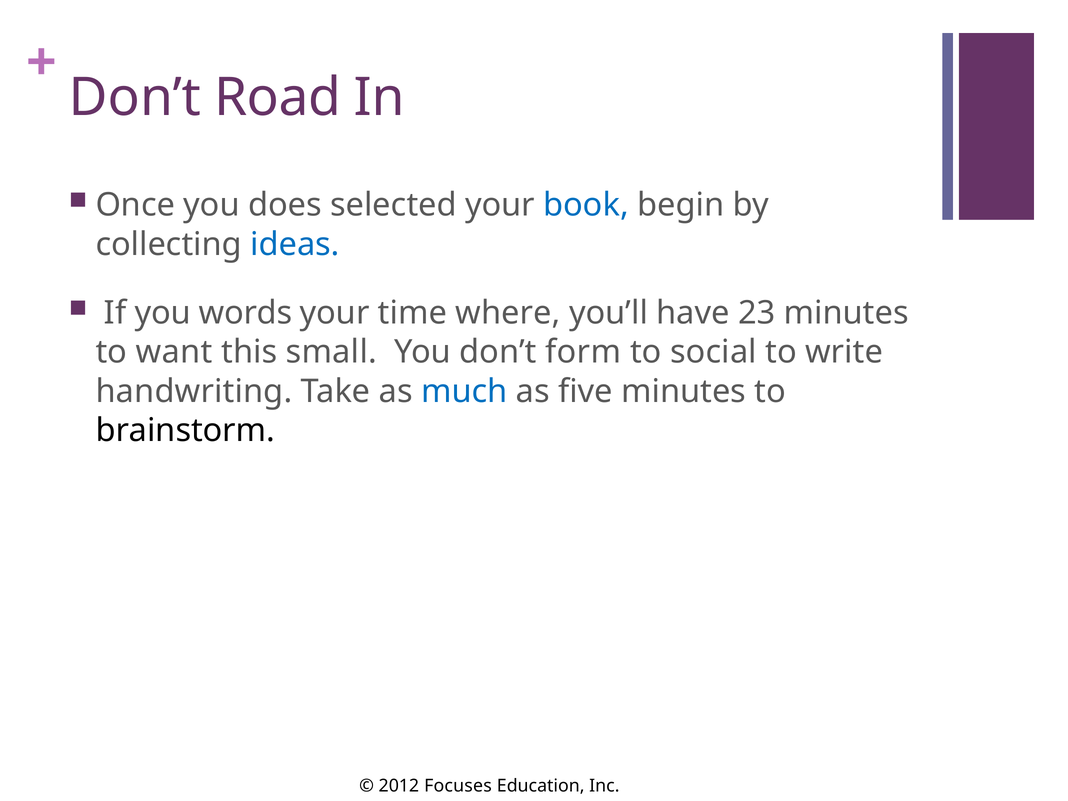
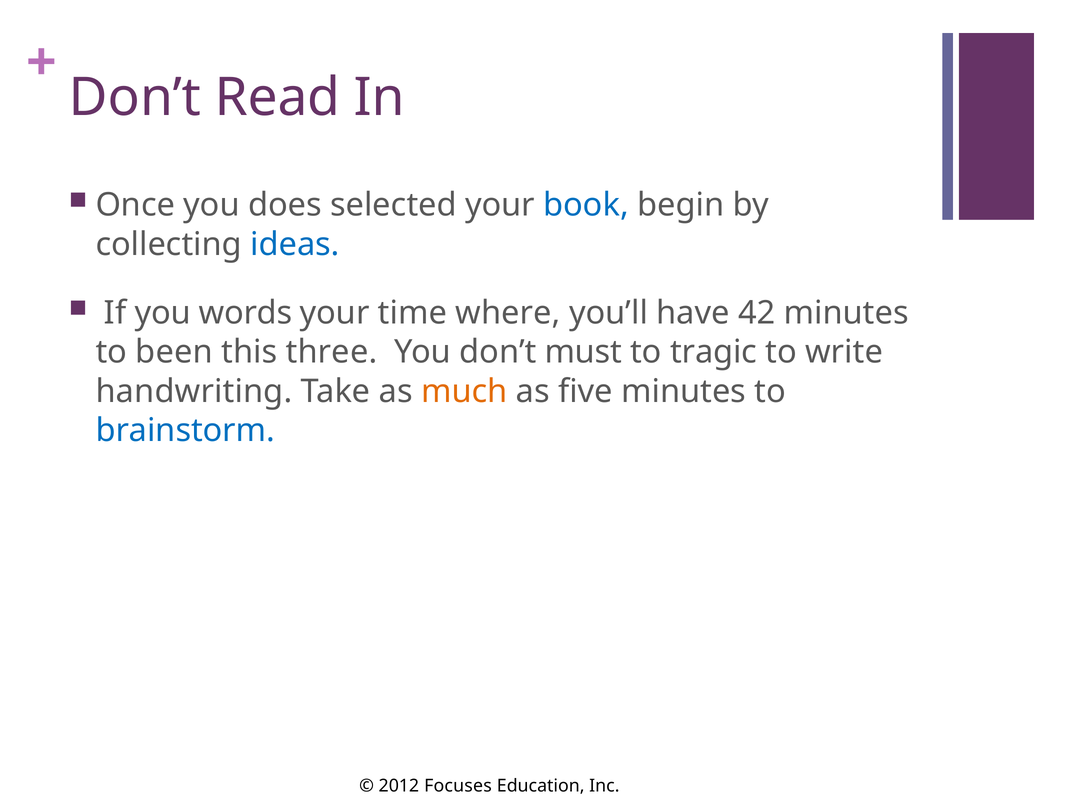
Road: Road -> Read (278, 98)
23: 23 -> 42 (757, 313)
want: want -> been (174, 352)
small: small -> three (331, 352)
form: form -> must (583, 352)
social: social -> tragic (714, 352)
much colour: blue -> orange (464, 391)
brainstorm colour: black -> blue (185, 430)
